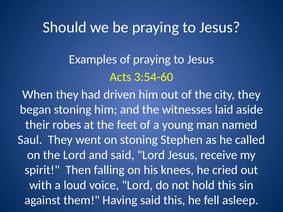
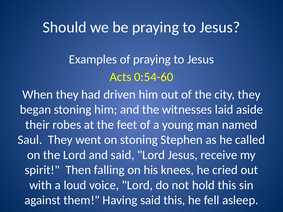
3:54-60: 3:54-60 -> 0:54-60 (154, 77)
